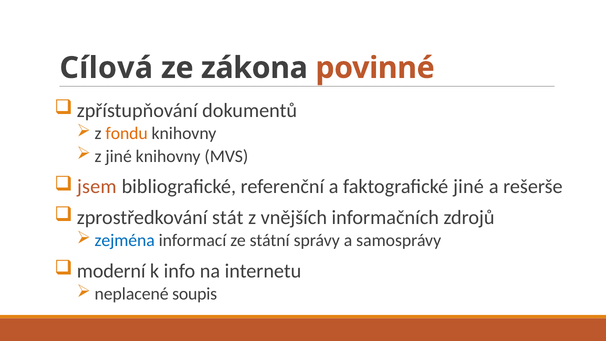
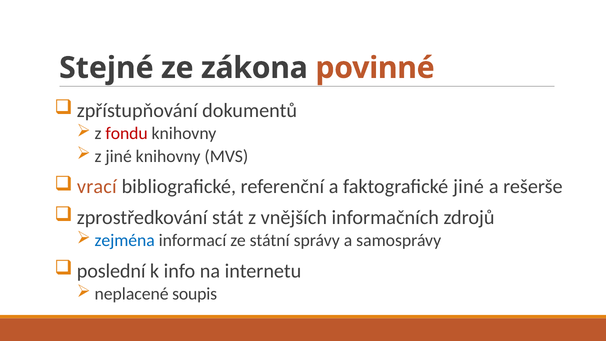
Cílová: Cílová -> Stejné (106, 68)
fondu colour: orange -> red (127, 133)
jsem: jsem -> vrací (97, 187)
moderní: moderní -> poslední (111, 271)
